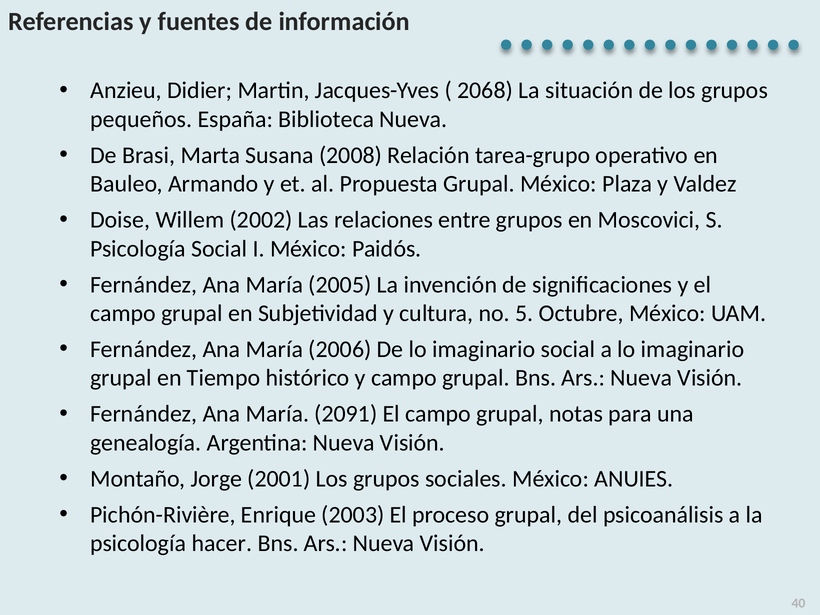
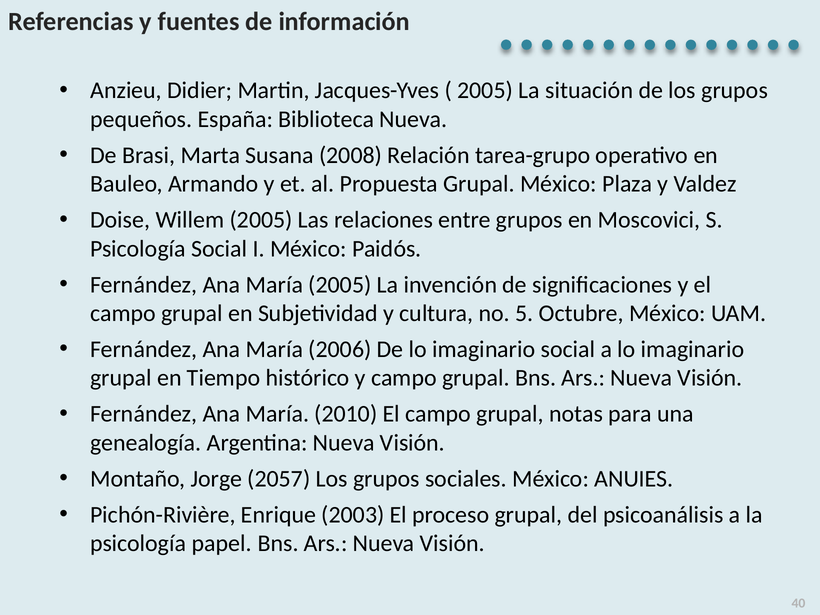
2068: 2068 -> 2005 (485, 91)
Willem 2002: 2002 -> 2005 (261, 220)
2091: 2091 -> 2010 (346, 414)
2001: 2001 -> 2057 (279, 479)
hacer: hacer -> papel (222, 543)
